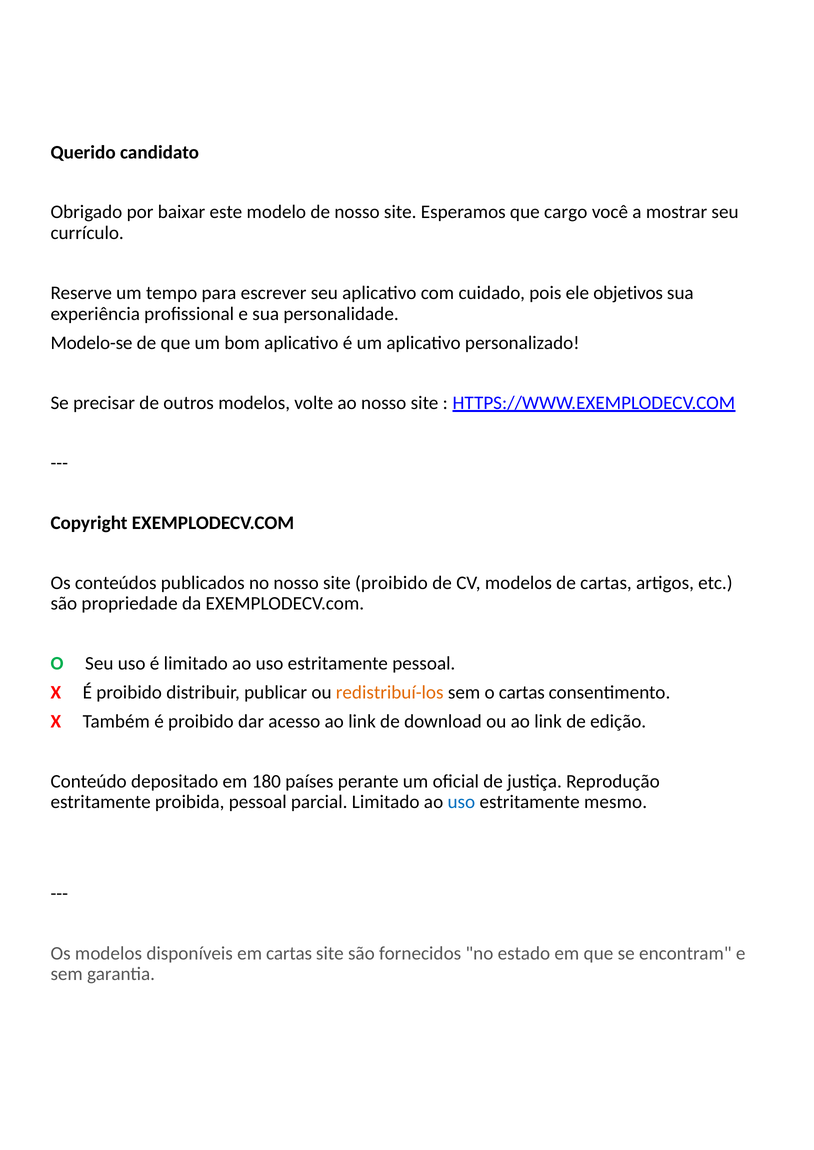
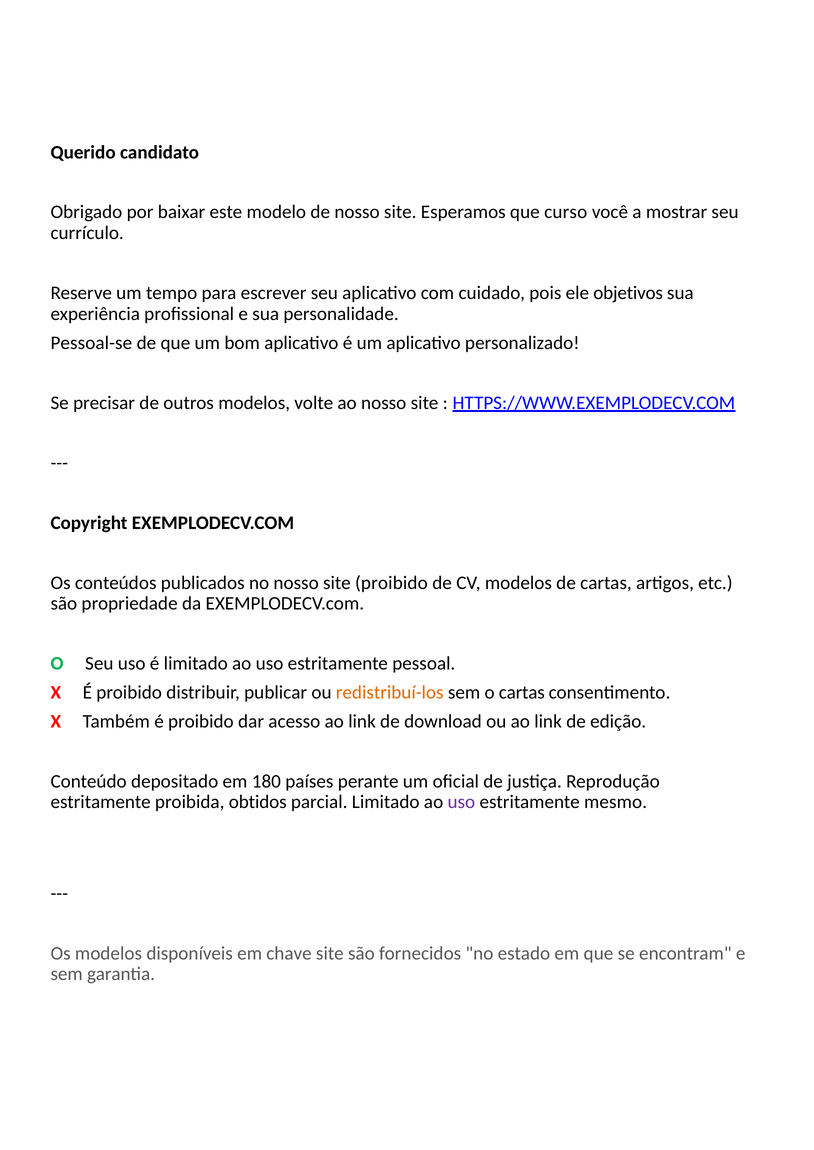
cargo: cargo -> curso (566, 212)
Modelo-se: Modelo-se -> Pessoal-se (91, 343)
proibida pessoal: pessoal -> obtidos (258, 802)
uso colour: blue -> purple (461, 802)
em cartas: cartas -> chave (289, 954)
